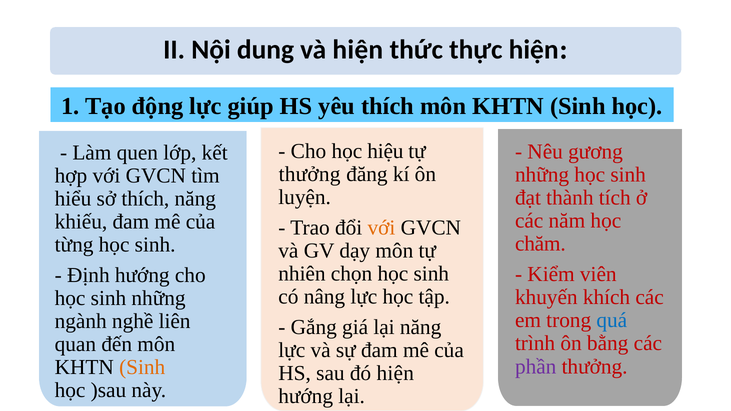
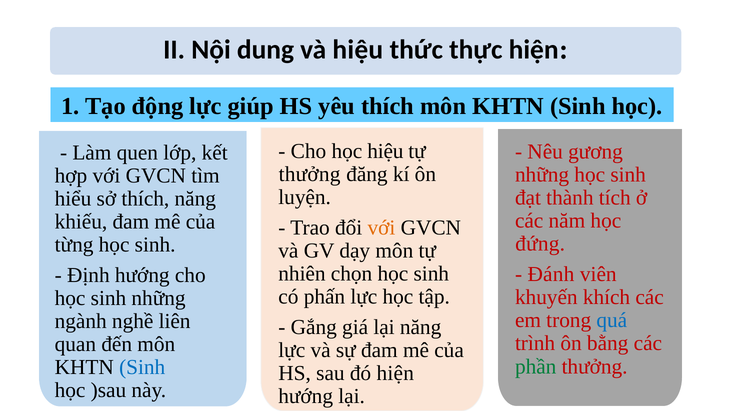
và hiện: hiện -> hiệu (358, 50)
chăm: chăm -> đứng (540, 244)
Kiểm: Kiểm -> Đánh (551, 275)
nâng: nâng -> phấn (324, 297)
phần colour: purple -> green (536, 367)
Sinh colour: orange -> blue (142, 367)
